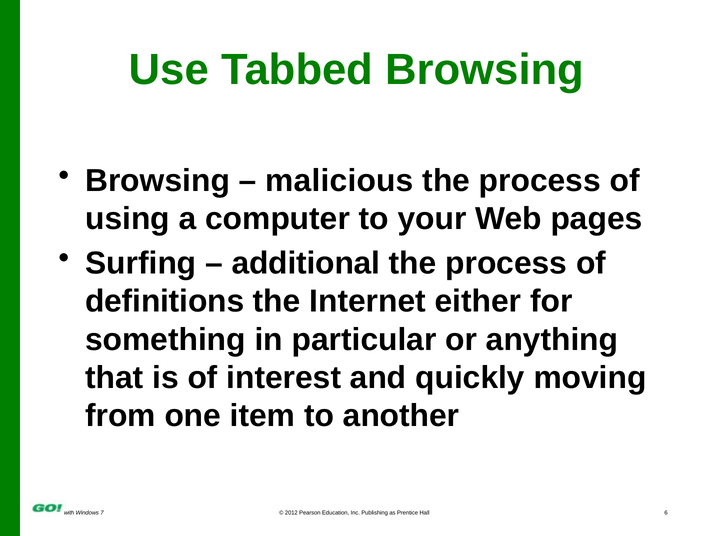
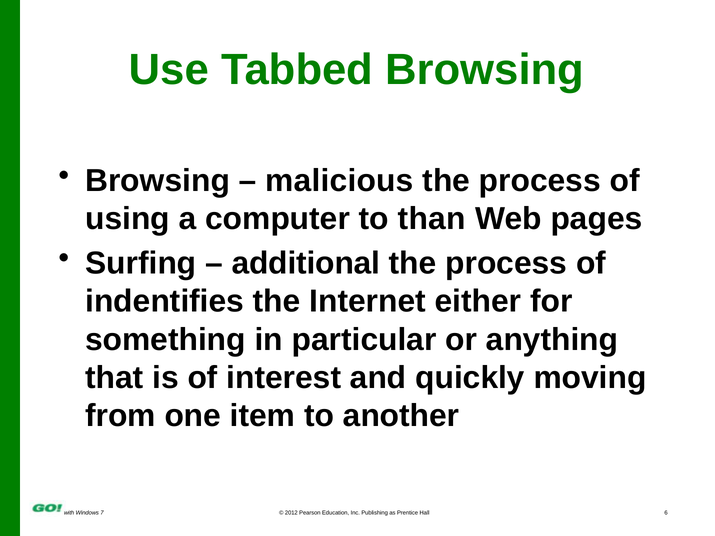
your: your -> than (432, 219)
definitions: definitions -> indentifies (165, 302)
